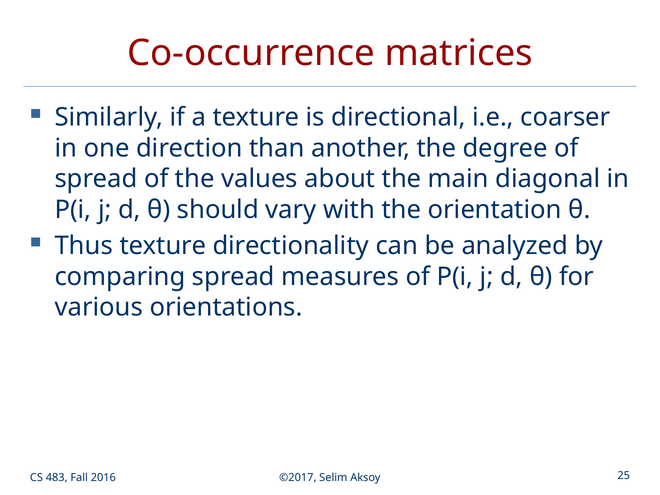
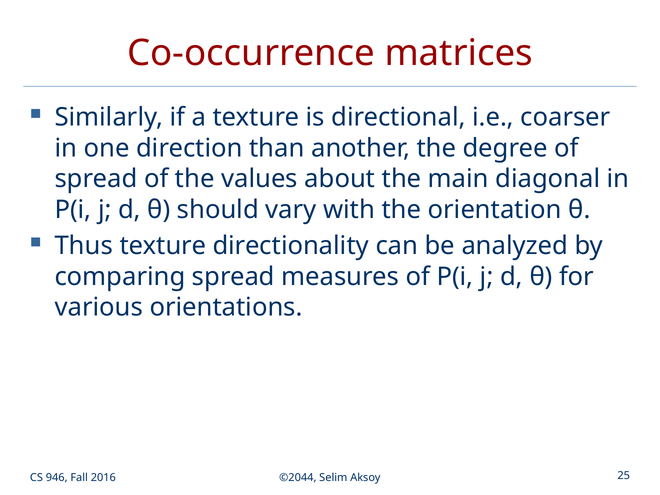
483: 483 -> 946 (57, 477)
©2017: ©2017 -> ©2044 (298, 477)
